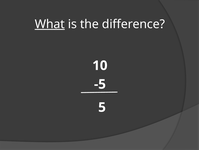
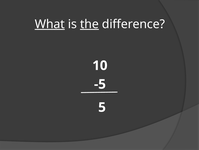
the underline: none -> present (89, 24)
